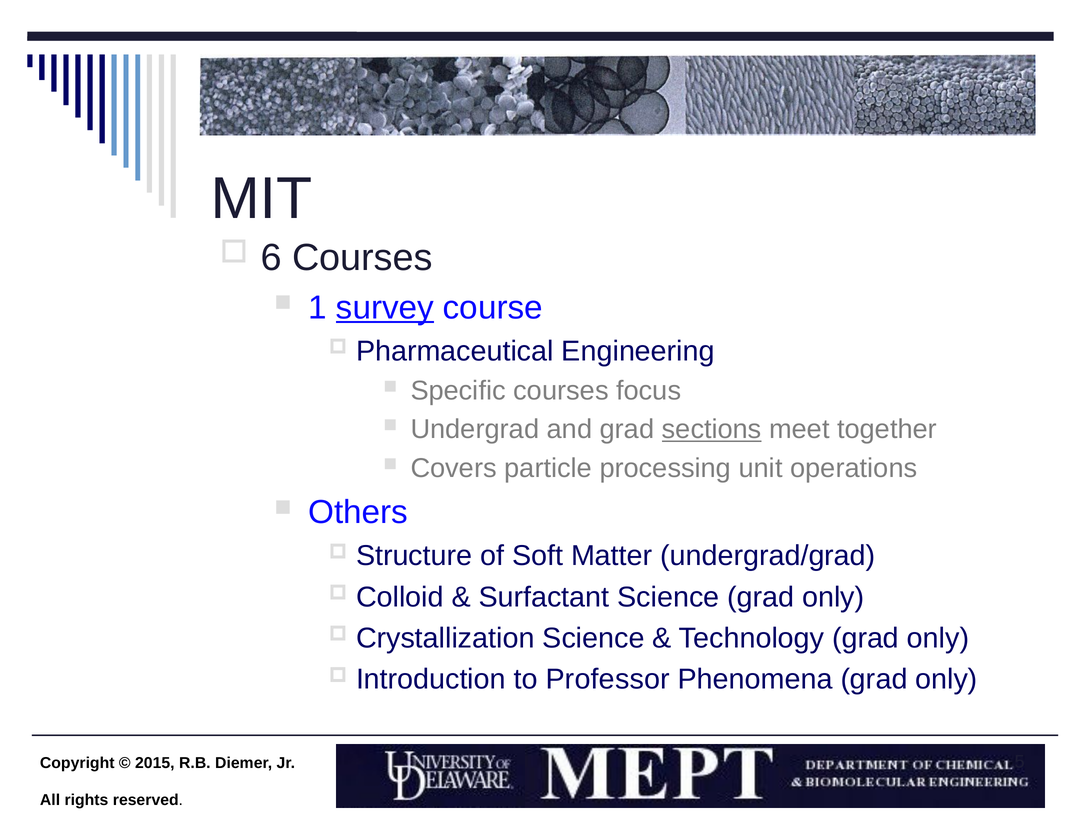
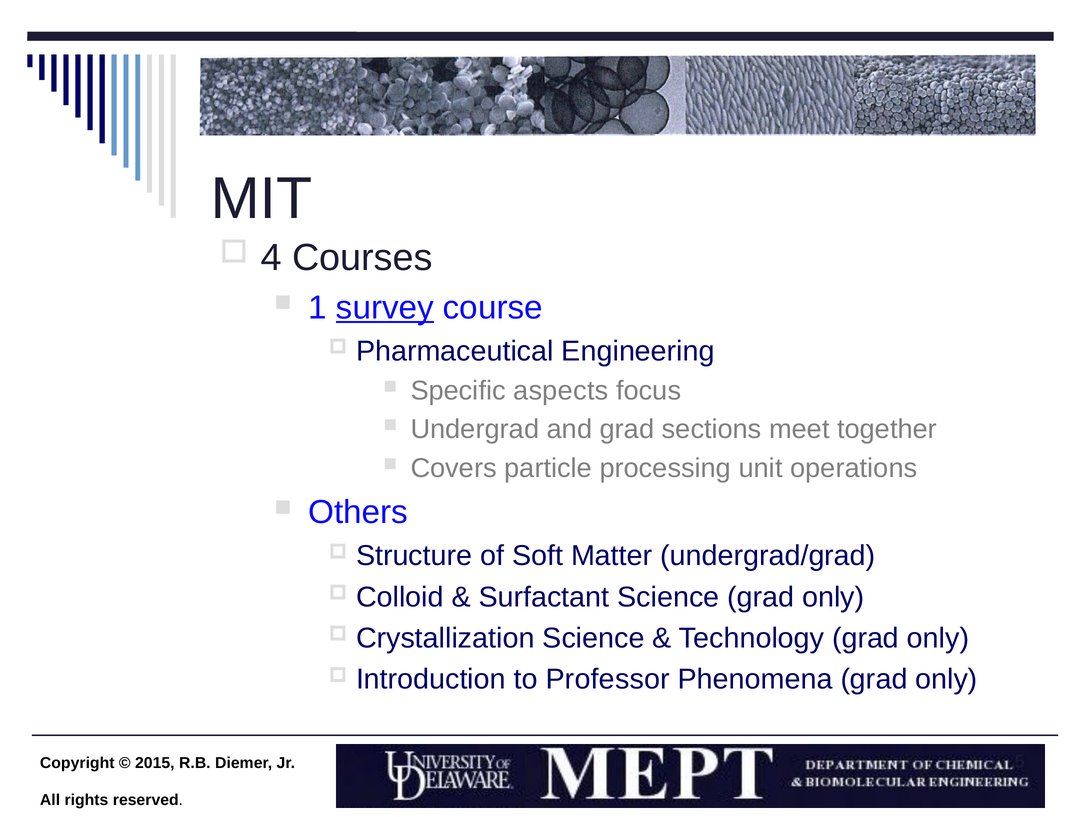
6: 6 -> 4 (271, 258)
Specific courses: courses -> aspects (561, 391)
sections underline: present -> none (712, 430)
